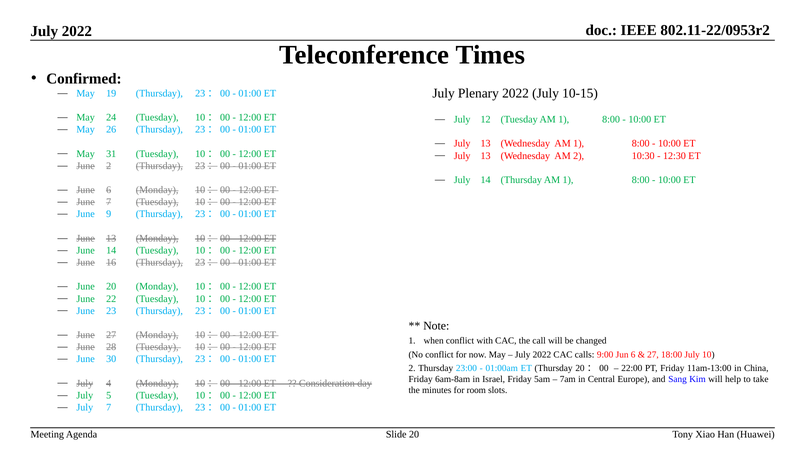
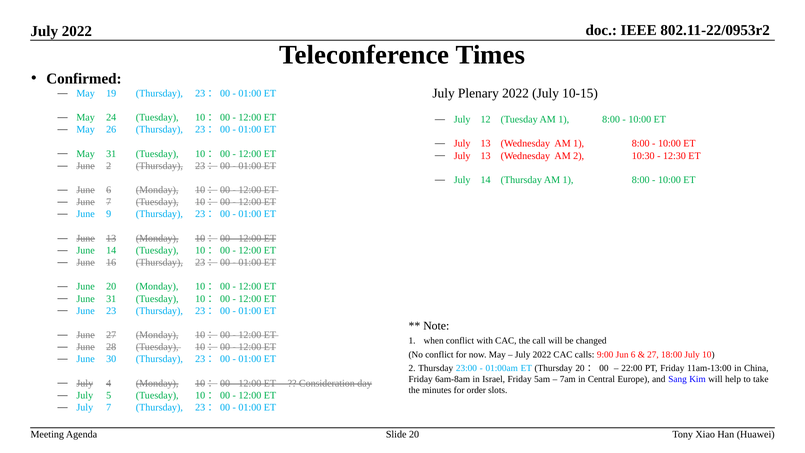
June 22: 22 -> 31 (111, 299)
room: room -> order (476, 390)
